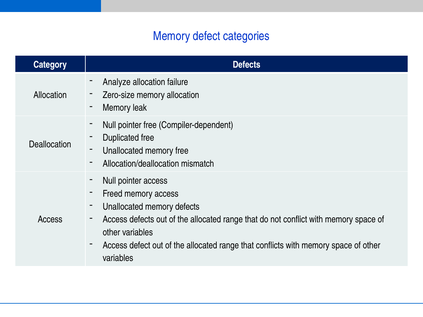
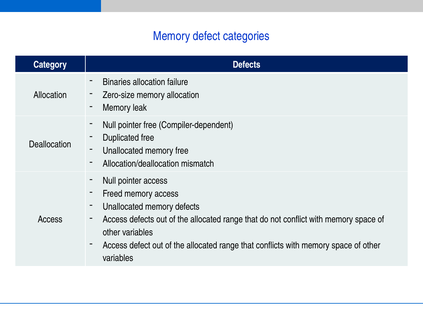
Analyze: Analyze -> Binaries (117, 82)
